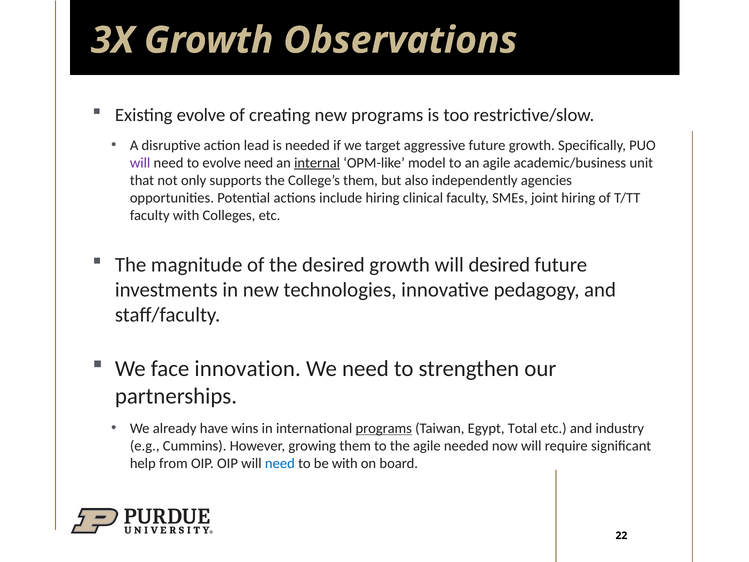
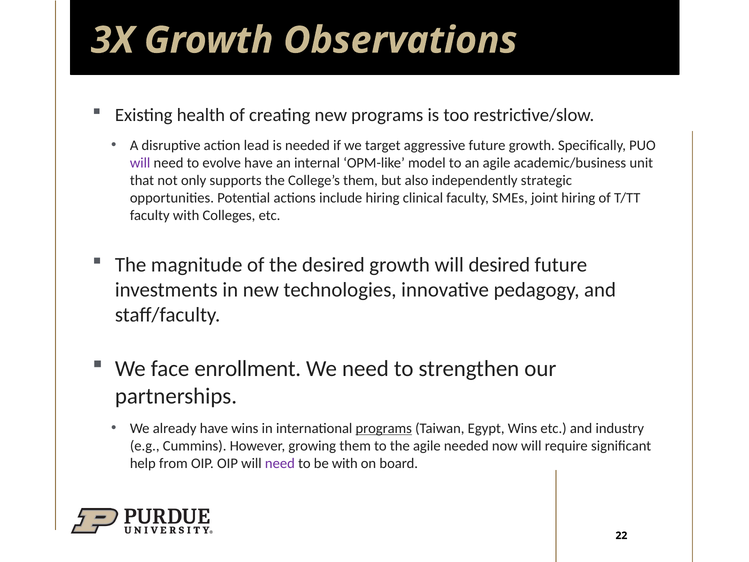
Existing evolve: evolve -> health (201, 115)
evolve need: need -> have (258, 163)
internal underline: present -> none (317, 163)
agencies: agencies -> strategic (546, 180)
innovation: innovation -> enrollment (248, 369)
Egypt Total: Total -> Wins (523, 428)
need colour: blue -> purple (280, 463)
